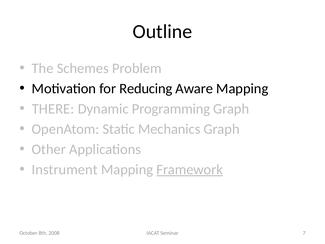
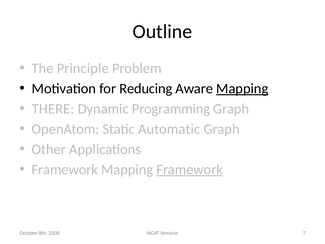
Schemes: Schemes -> Principle (83, 68)
Mapping underline: none -> present (242, 88)
Mechanics: Mechanics -> Automatic (169, 129)
Instrument: Instrument -> Framework (65, 169)
